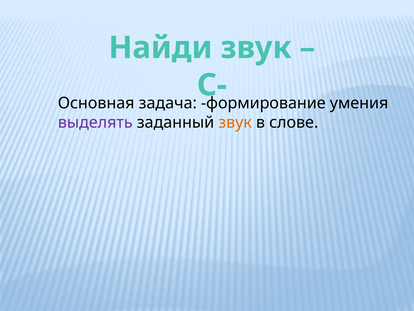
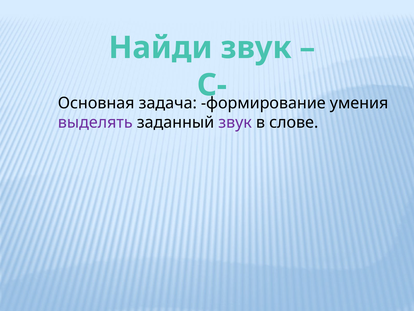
звук colour: orange -> purple (235, 122)
